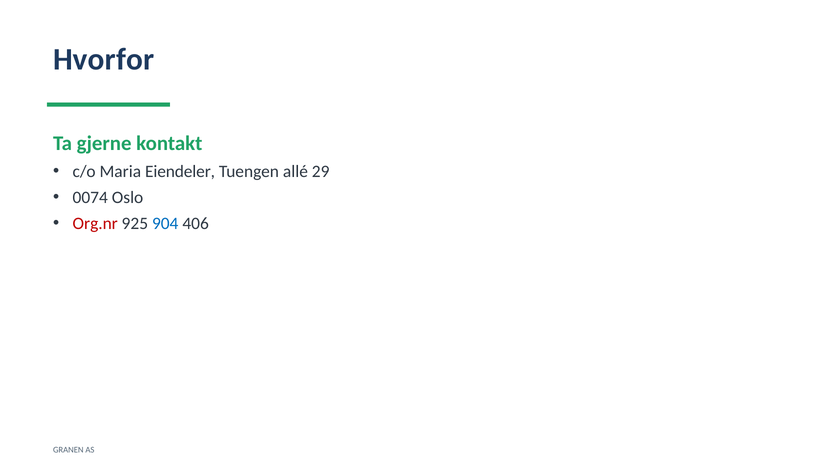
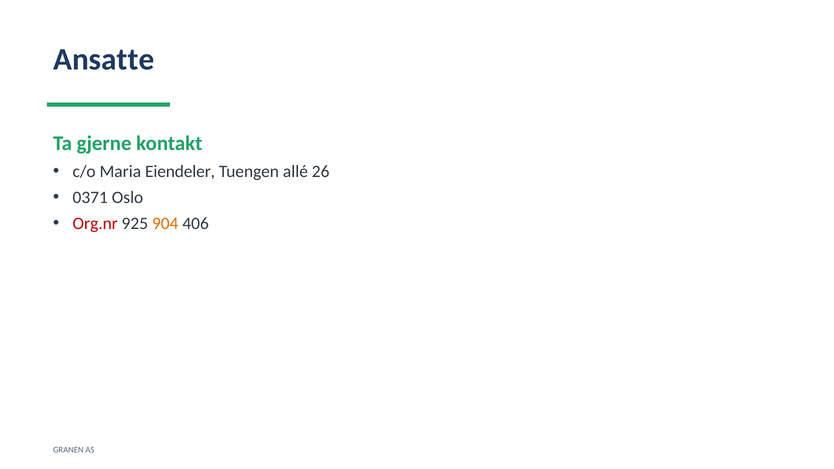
Hvorfor: Hvorfor -> Ansatte (104, 60)
29: 29 -> 26 (321, 171)
0074: 0074 -> 0371 (90, 198)
904 colour: blue -> orange (165, 224)
